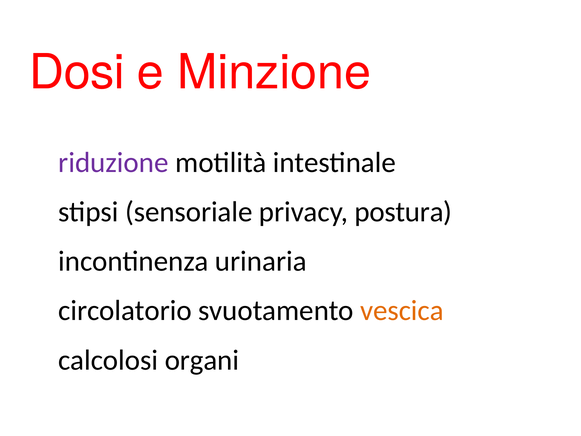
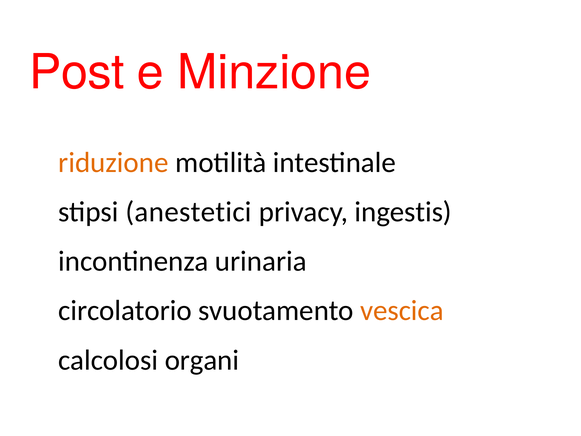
Dosi: Dosi -> Post (77, 72)
riduzione colour: purple -> orange (113, 162)
sensoriale: sensoriale -> anestetici (189, 212)
postura: postura -> ingestis (403, 212)
